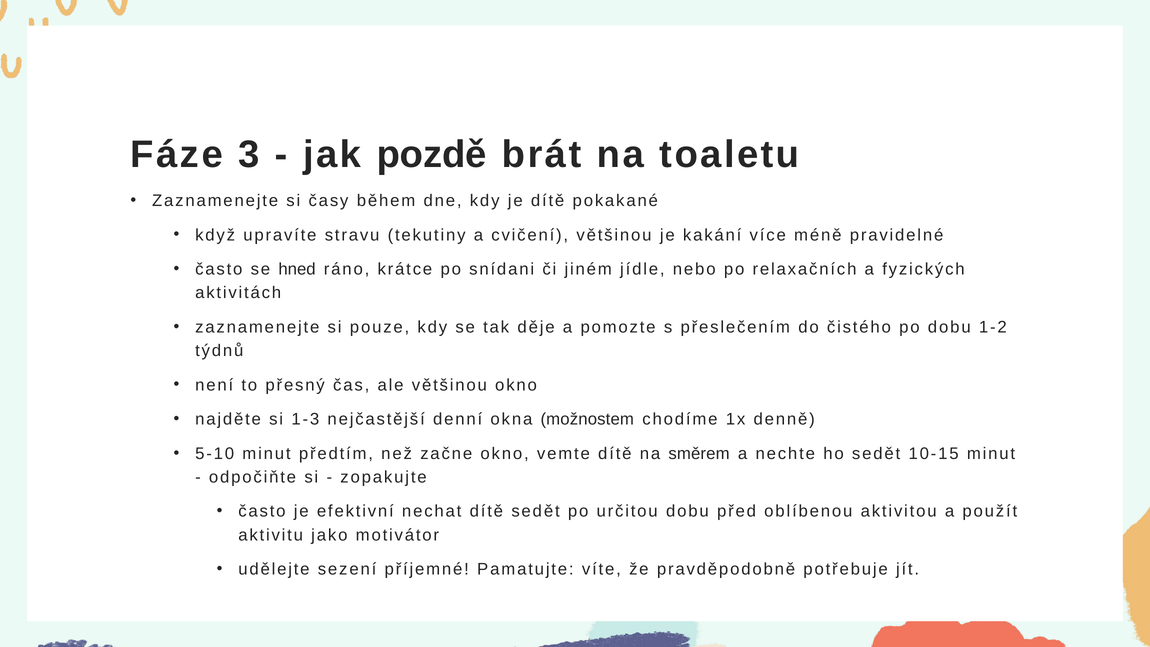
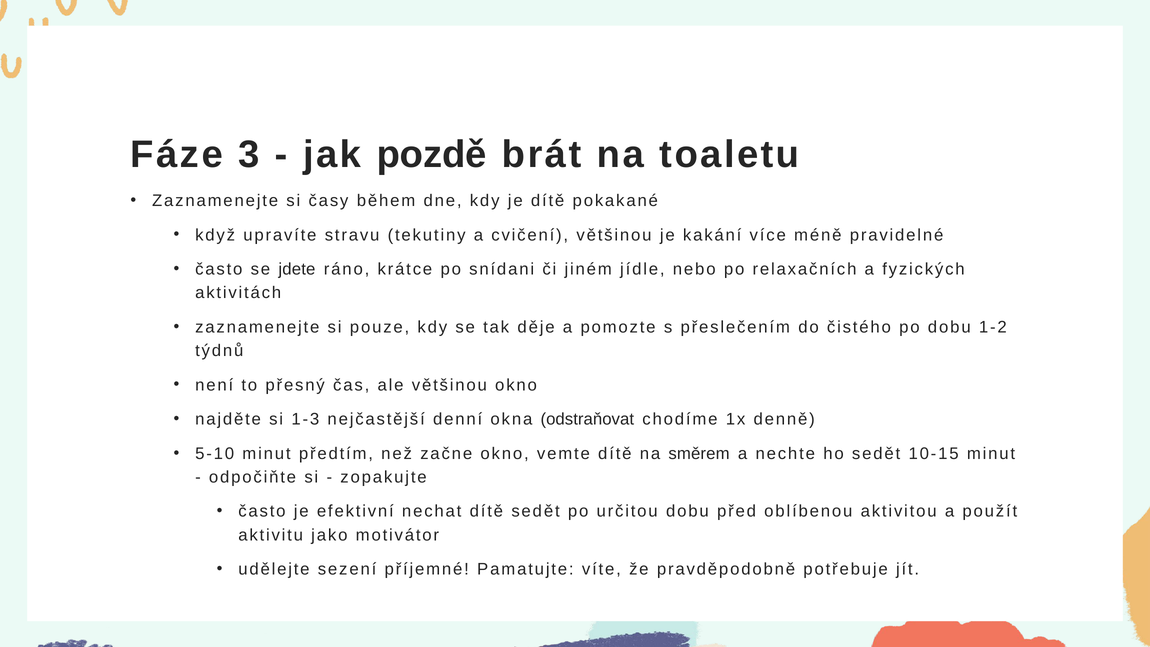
hned: hned -> jdete (297, 269)
možnostem: možnostem -> odstraňovat (587, 419)
